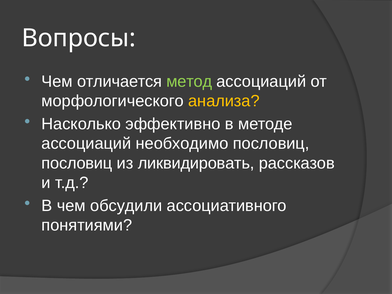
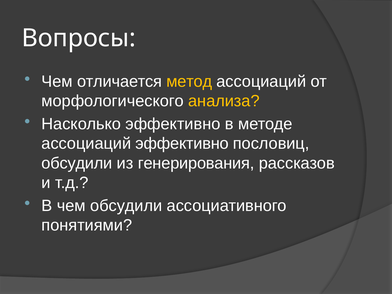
метод colour: light green -> yellow (189, 81)
ассоциаций необходимо: необходимо -> эффективно (182, 144)
пословиц: пословиц -> обсудили (77, 163)
ликвидировать: ликвидировать -> генерирования (196, 163)
